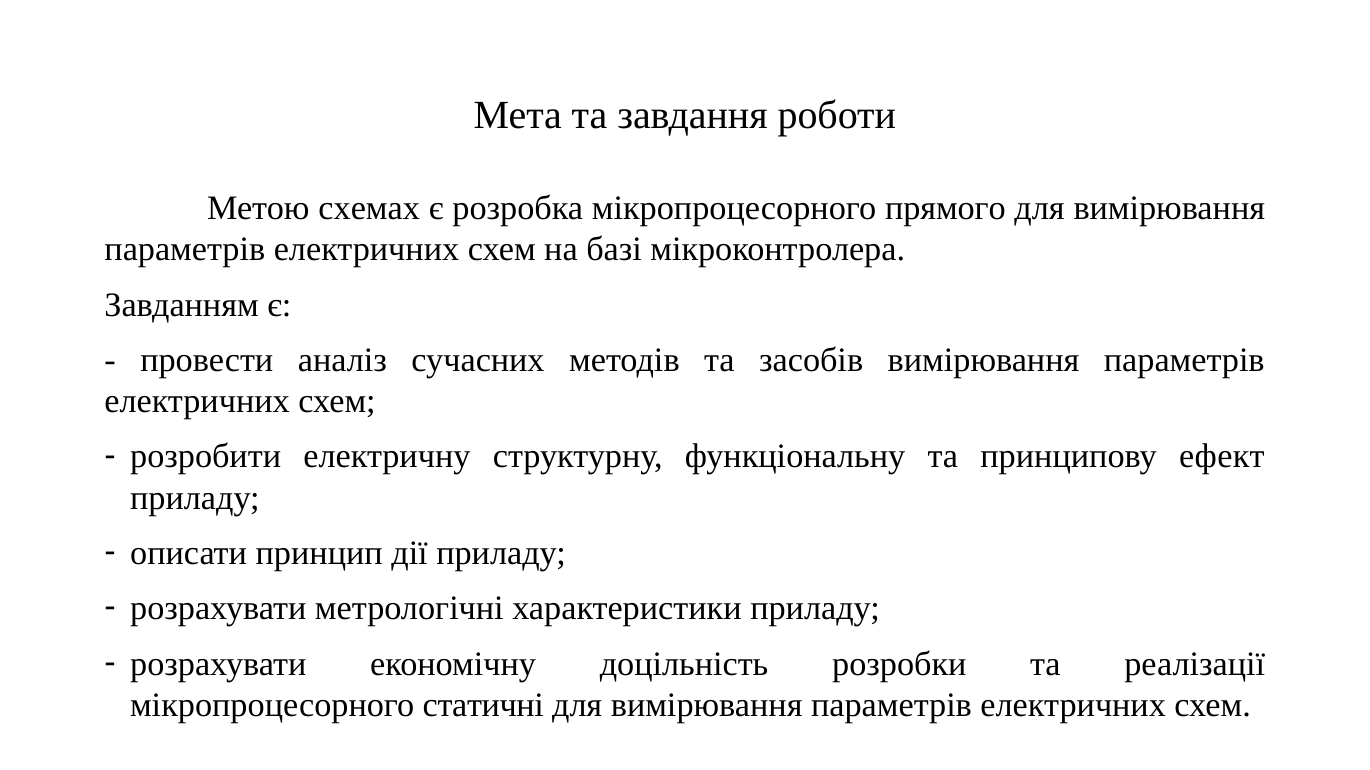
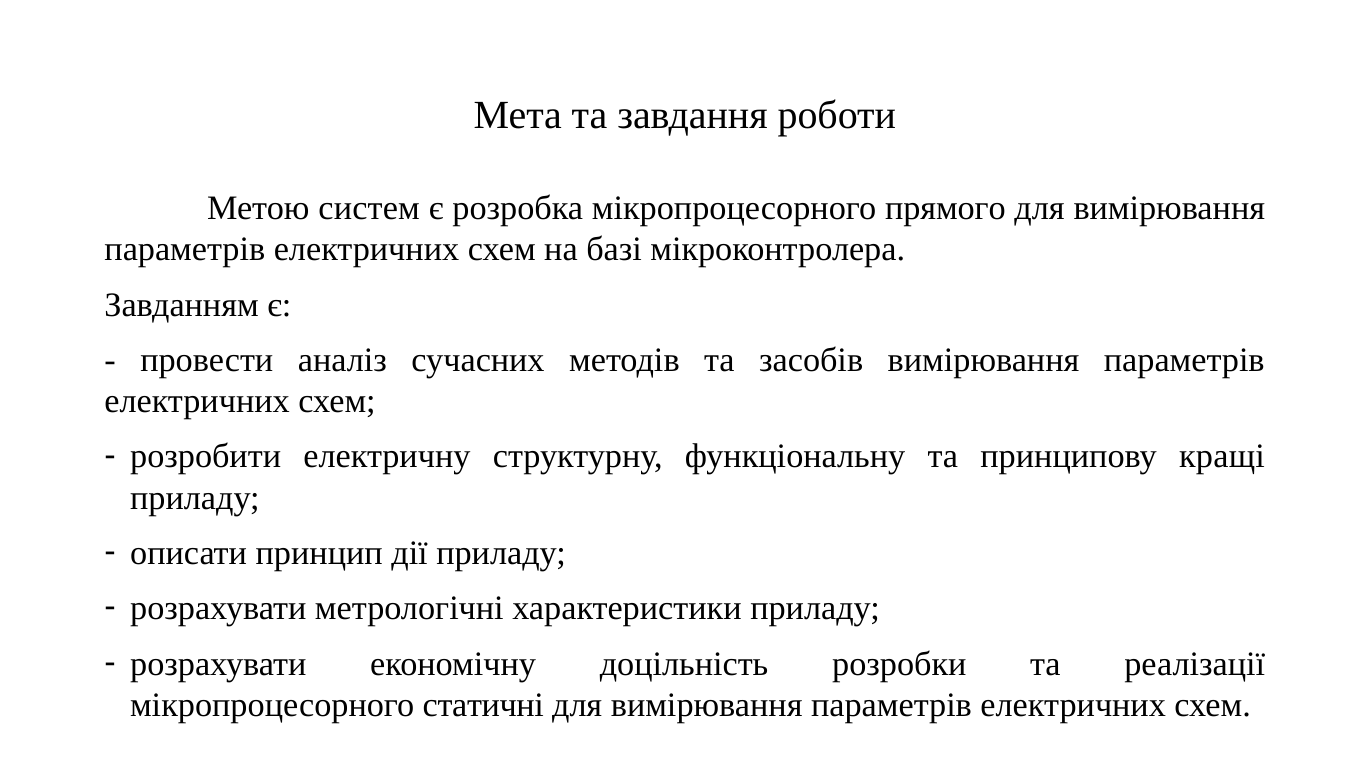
схемах: схемах -> систем (369, 209)
ефект: ефект -> кращі (1222, 457)
